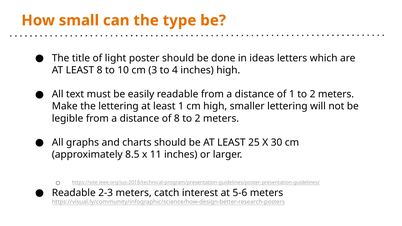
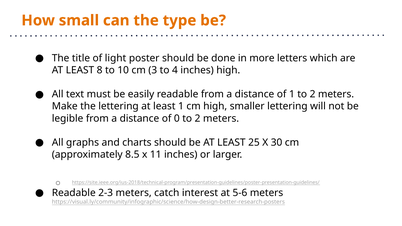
ideas: ideas -> more (262, 58)
of 8: 8 -> 0 (177, 118)
